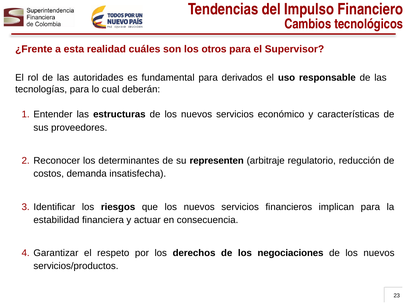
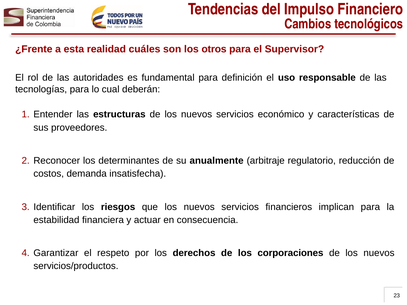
derivados: derivados -> definición (242, 78)
representen: representen -> anualmente (217, 161)
negociaciones: negociaciones -> corporaciones (290, 253)
